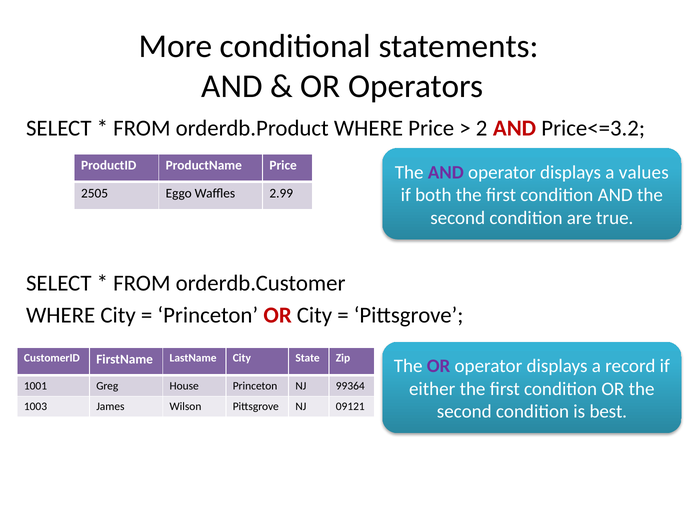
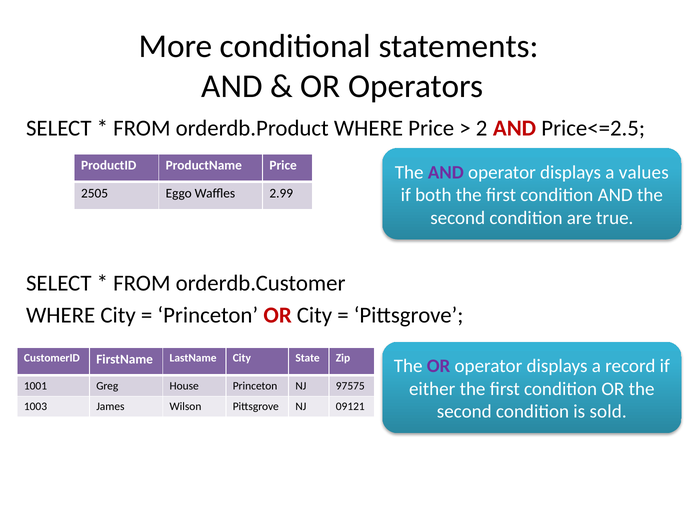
Price<=3.2: Price<=3.2 -> Price<=2.5 (593, 128)
99364: 99364 -> 97575 (350, 386)
best: best -> sold (608, 412)
